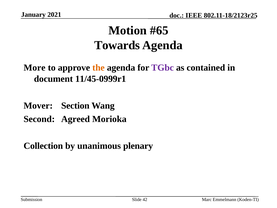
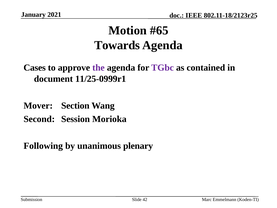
More: More -> Cases (35, 68)
the colour: orange -> purple (98, 68)
11/45-0999r1: 11/45-0999r1 -> 11/25-0999r1 (101, 79)
Agreed: Agreed -> Session (76, 119)
Collection: Collection -> Following (43, 146)
